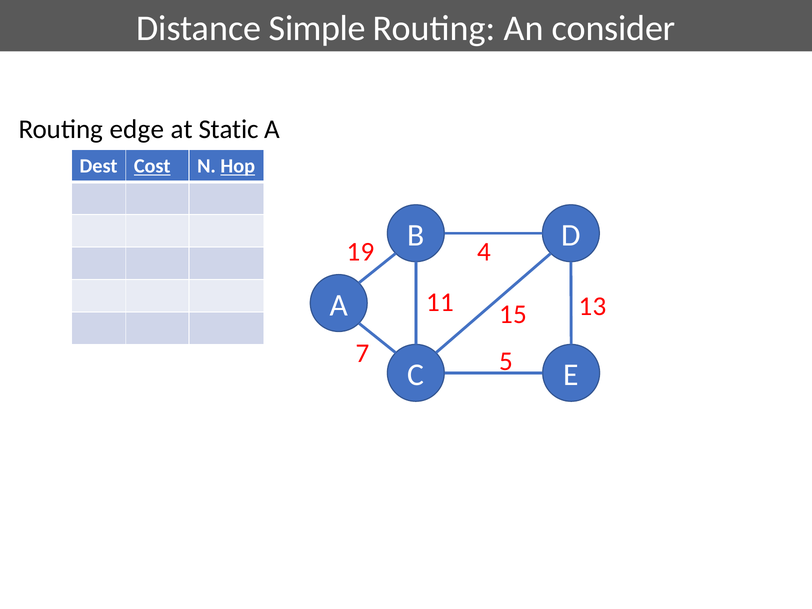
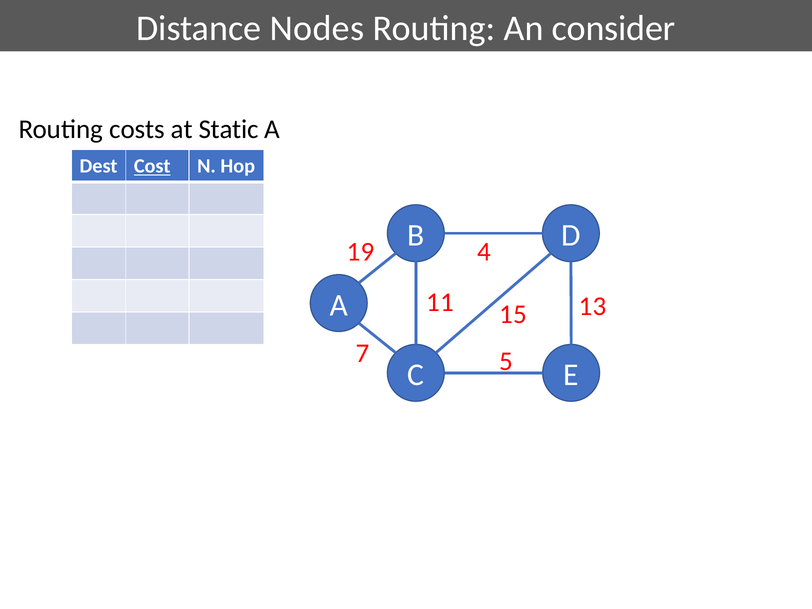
Simple: Simple -> Nodes (317, 28)
edge: edge -> costs (137, 129)
Hop underline: present -> none (238, 166)
